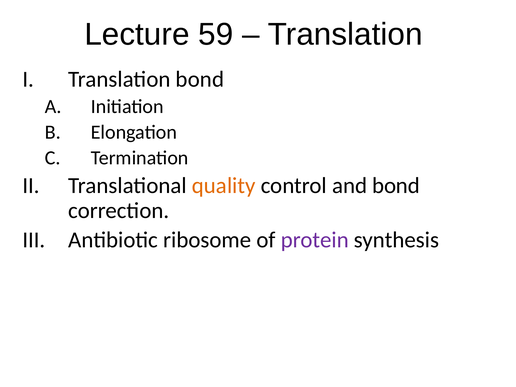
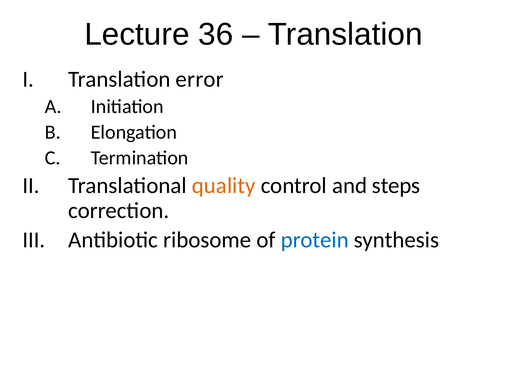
59: 59 -> 36 (216, 34)
Translation bond: bond -> error (200, 79)
and bond: bond -> steps (396, 186)
protein colour: purple -> blue (315, 240)
